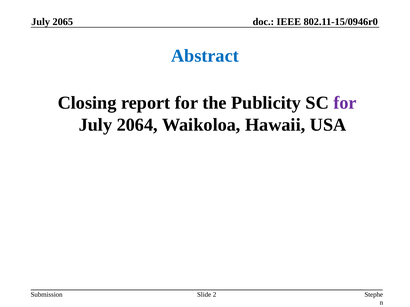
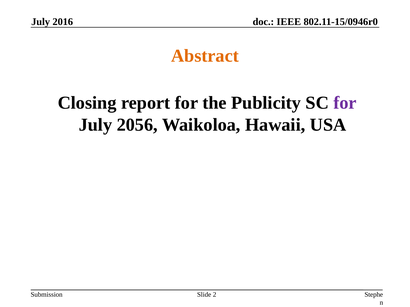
2065: 2065 -> 2016 (63, 22)
Abstract colour: blue -> orange (205, 56)
2064: 2064 -> 2056 (137, 125)
